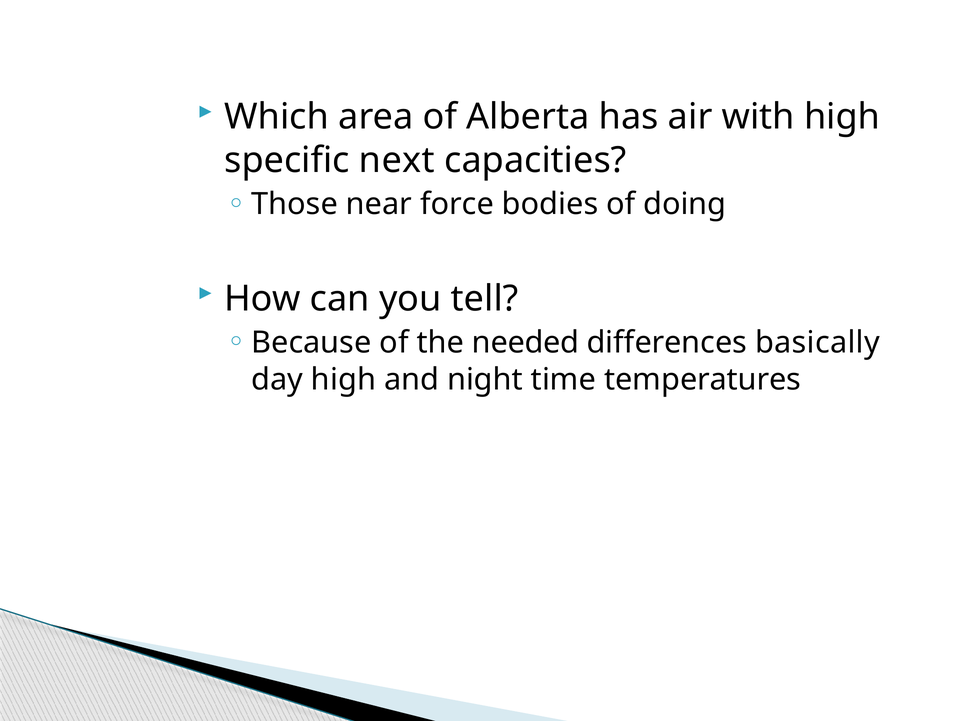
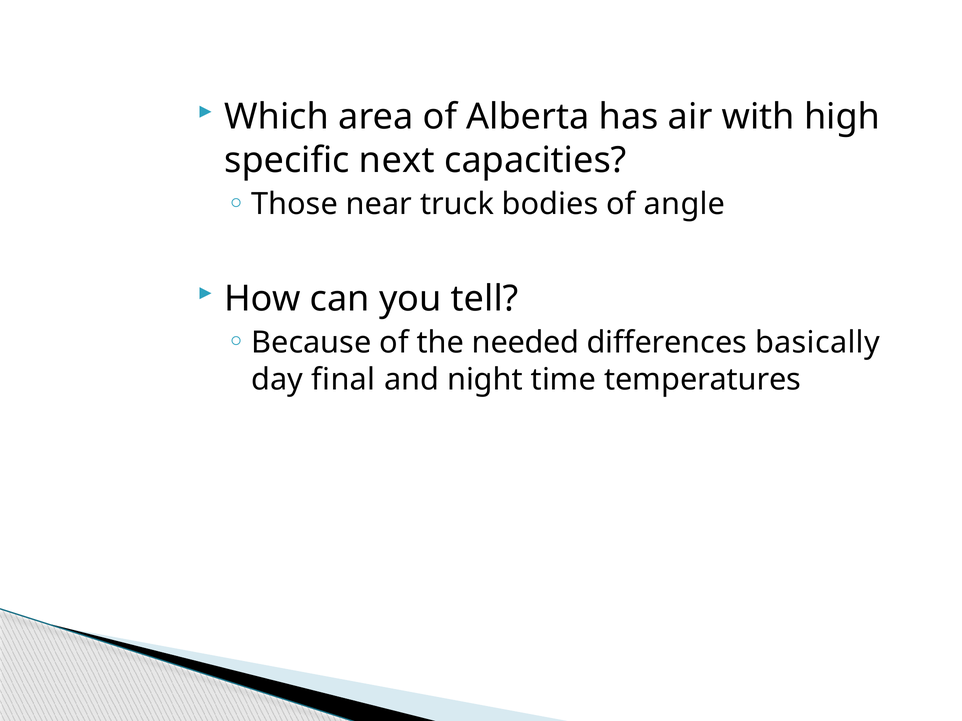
force: force -> truck (457, 204)
doing: doing -> angle (684, 204)
day high: high -> final (343, 380)
